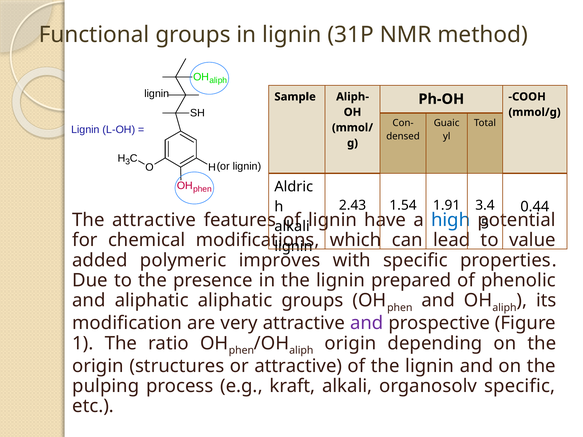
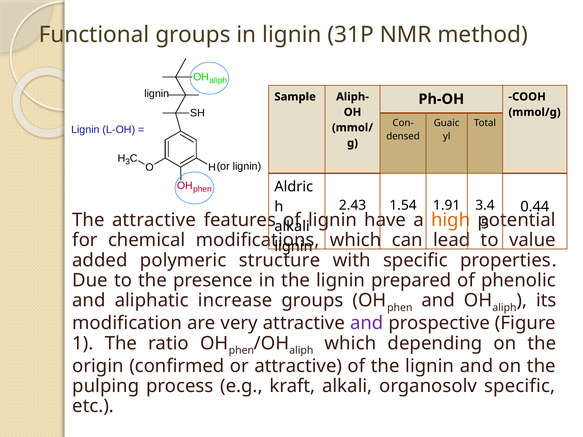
high colour: blue -> orange (451, 220)
improves: improves -> structure (280, 260)
aliphatic aliphatic: aliphatic -> increase (235, 301)
origin: origin -> which (350, 343)
structures: structures -> confirmed (177, 366)
